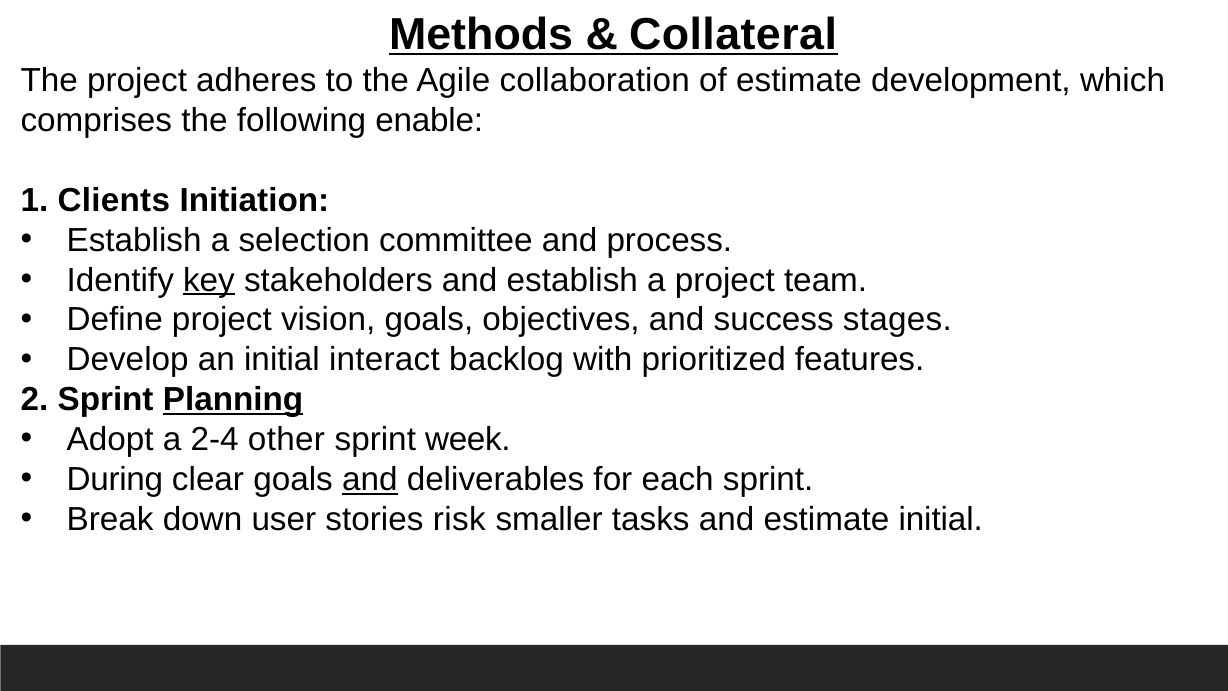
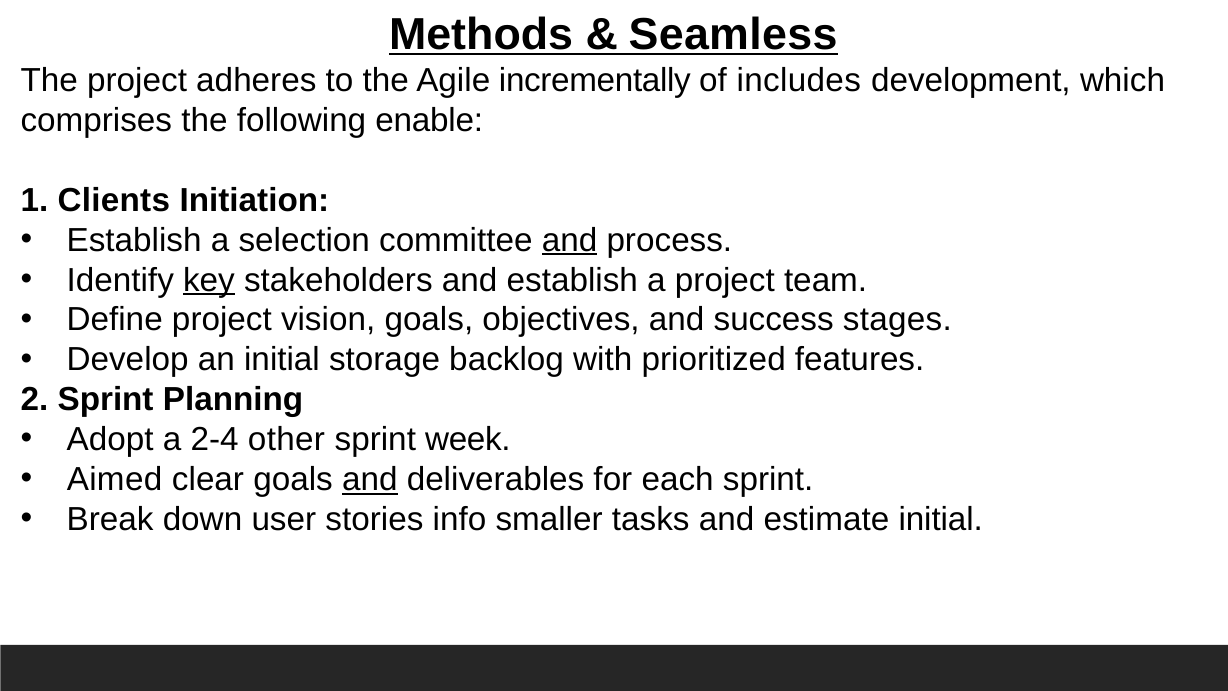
Collateral: Collateral -> Seamless (733, 34)
collaboration: collaboration -> incrementally (595, 81)
of estimate: estimate -> includes (799, 81)
and underline: none -> present (570, 240)
interact: interact -> storage (385, 360)
Planning underline: present -> none (233, 400)
During: During -> Aimed (115, 479)
risk: risk -> info (459, 519)
